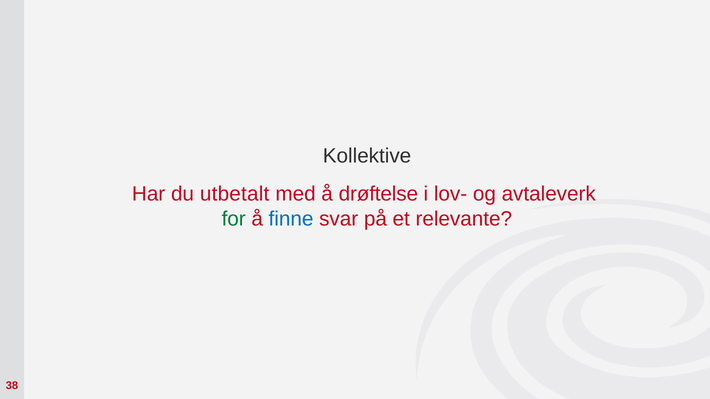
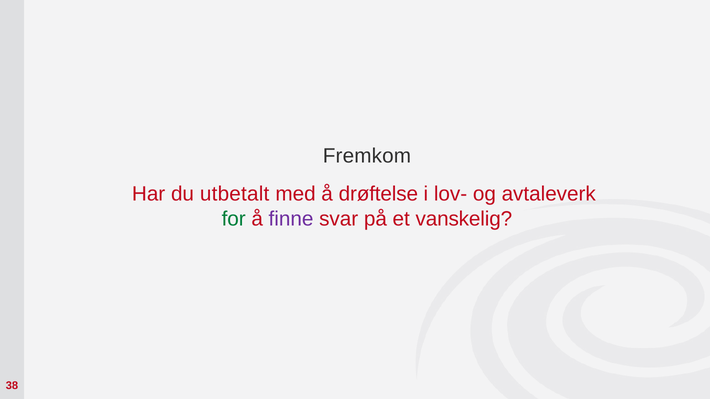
Kollektive: Kollektive -> Fremkom (367, 156)
finne colour: blue -> purple (291, 219)
relevante: relevante -> vanskelig (464, 219)
